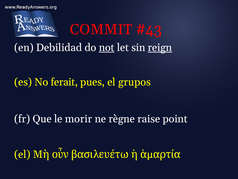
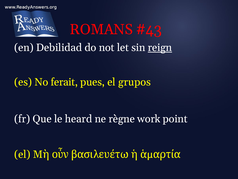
COMMIT: COMMIT -> ROMANS (101, 29)
not underline: present -> none (107, 47)
morir: morir -> heard (78, 119)
raise: raise -> work (149, 119)
